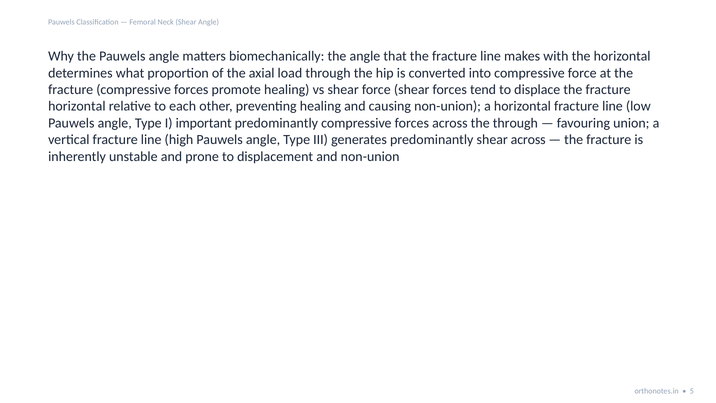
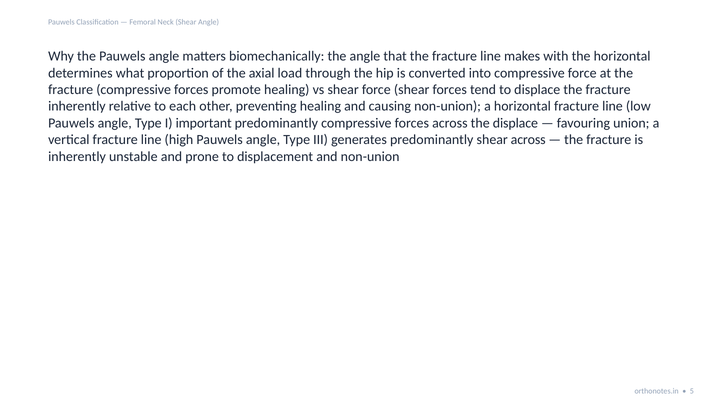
horizontal: horizontal -> inherently (77, 106)
the through: through -> displace (515, 123)
